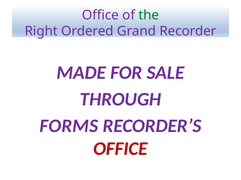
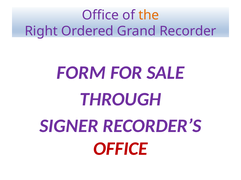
the colour: green -> orange (149, 15)
MADE: MADE -> FORM (81, 73)
FORMS: FORMS -> SIGNER (69, 126)
